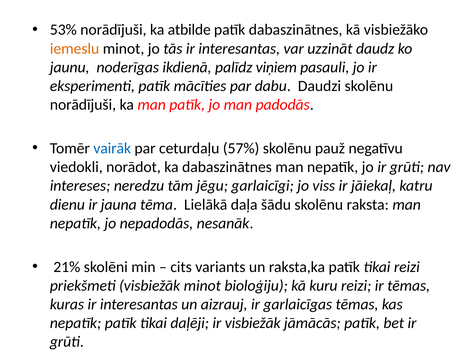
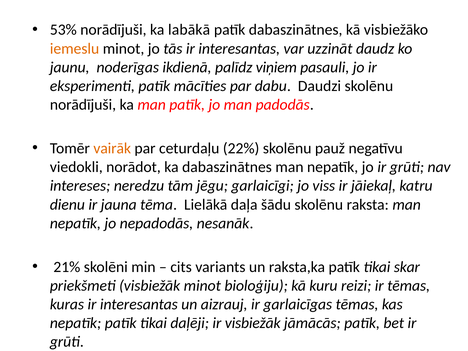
atbilde: atbilde -> labākā (189, 30)
vairāk colour: blue -> orange (112, 148)
57%: 57% -> 22% (241, 148)
tikai reizi: reizi -> skar (407, 267)
